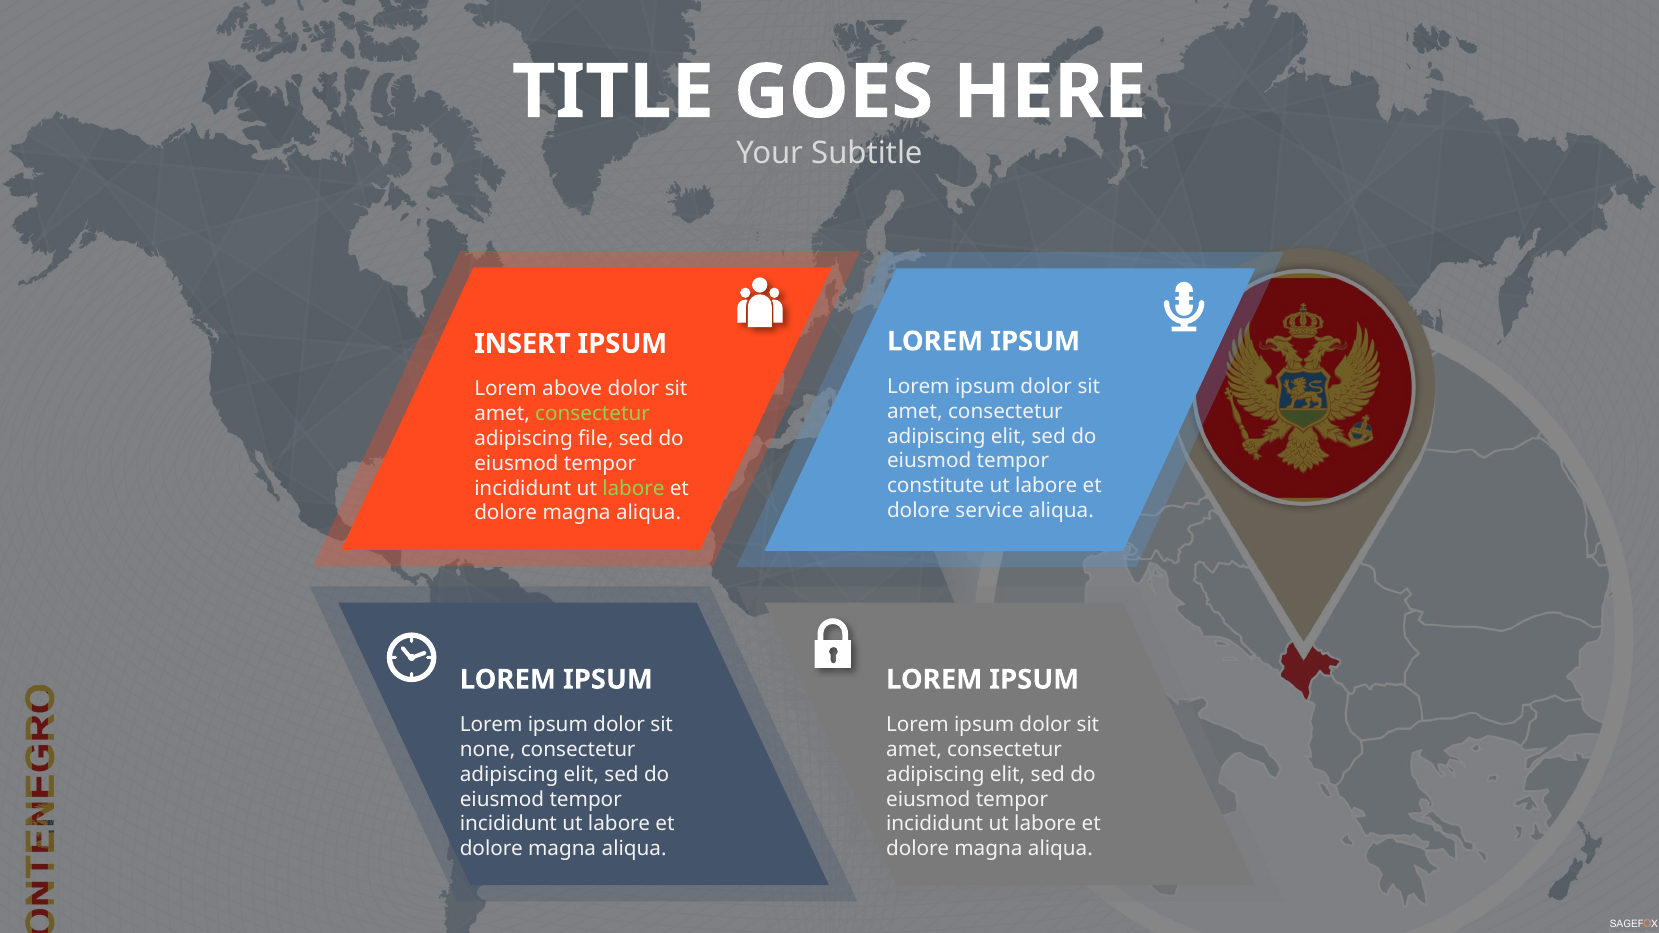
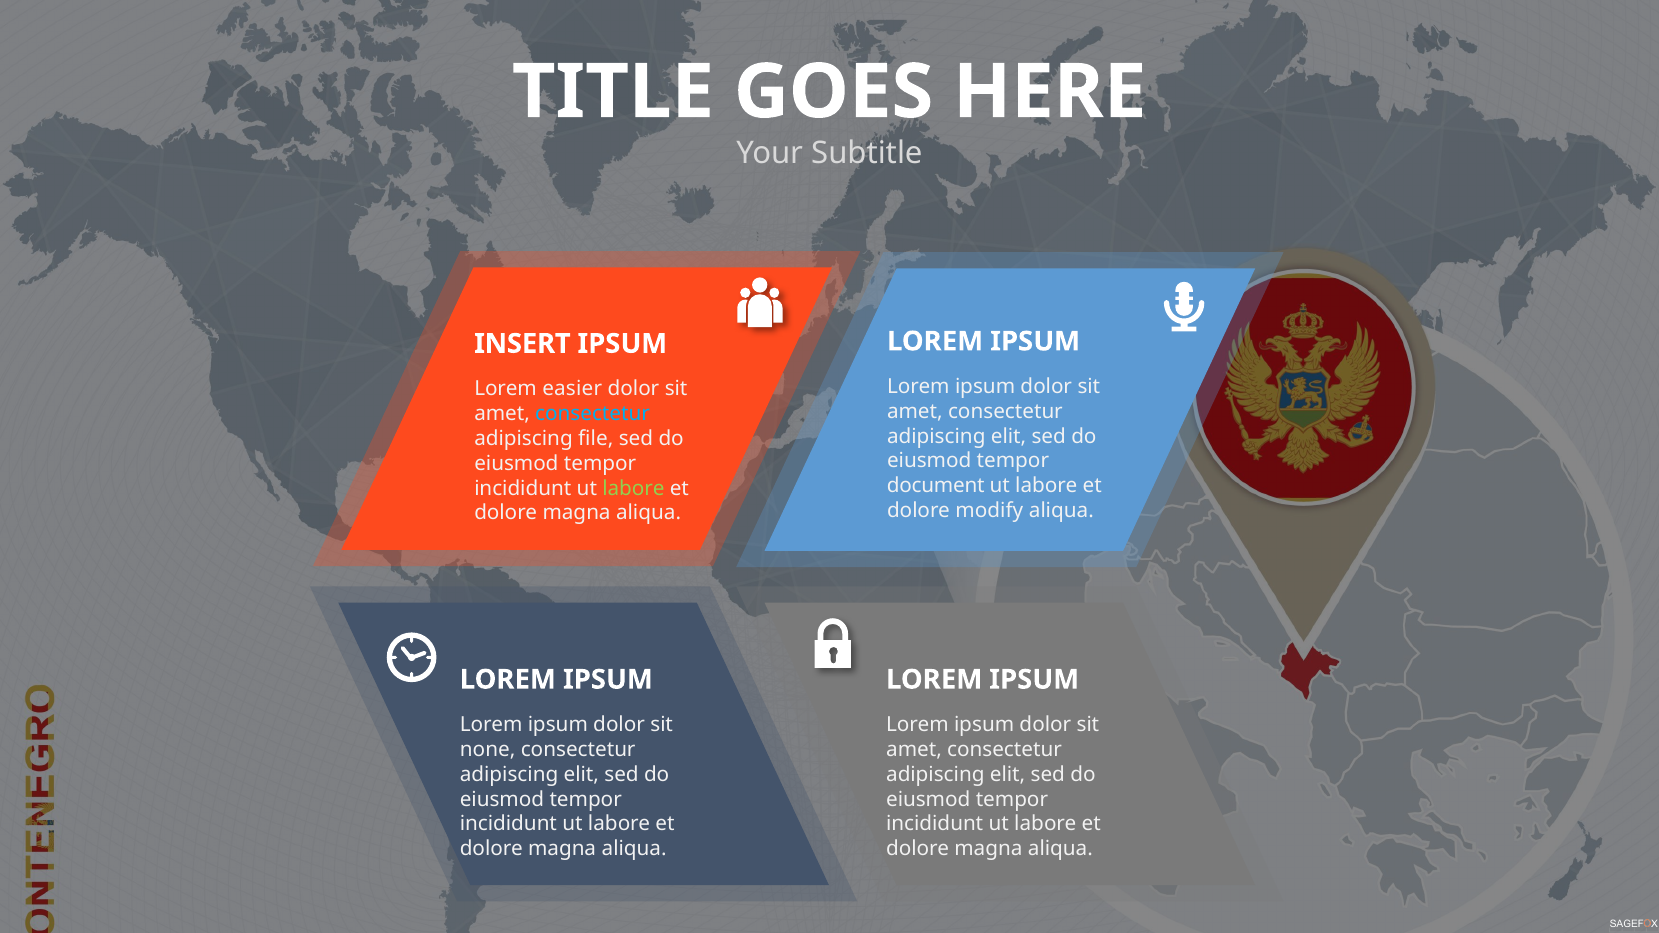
above: above -> easier (572, 389)
consectetur colour: light green -> light blue (593, 414)
constitute: constitute -> document (936, 486)
service: service -> modify (989, 511)
